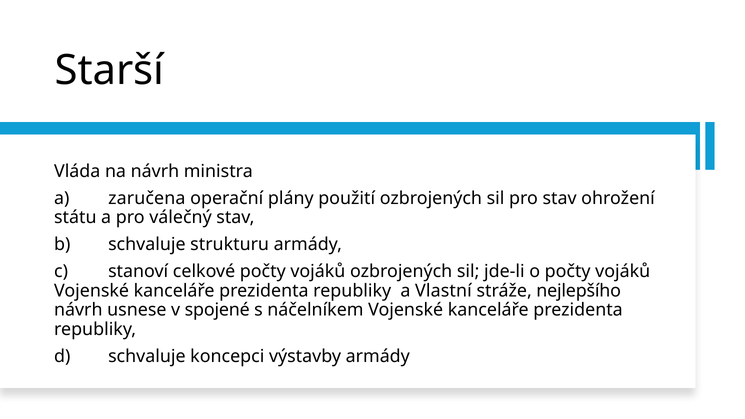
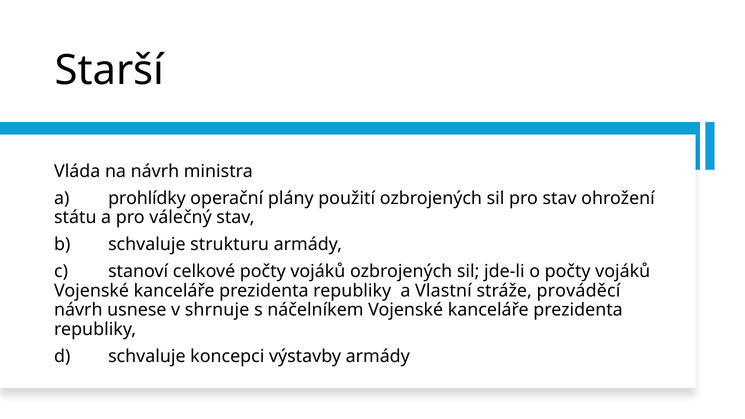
zaručena: zaručena -> prohlídky (147, 198)
nejlepšího: nejlepšího -> prováděcí (578, 291)
spojené: spojené -> shrnuje (217, 310)
